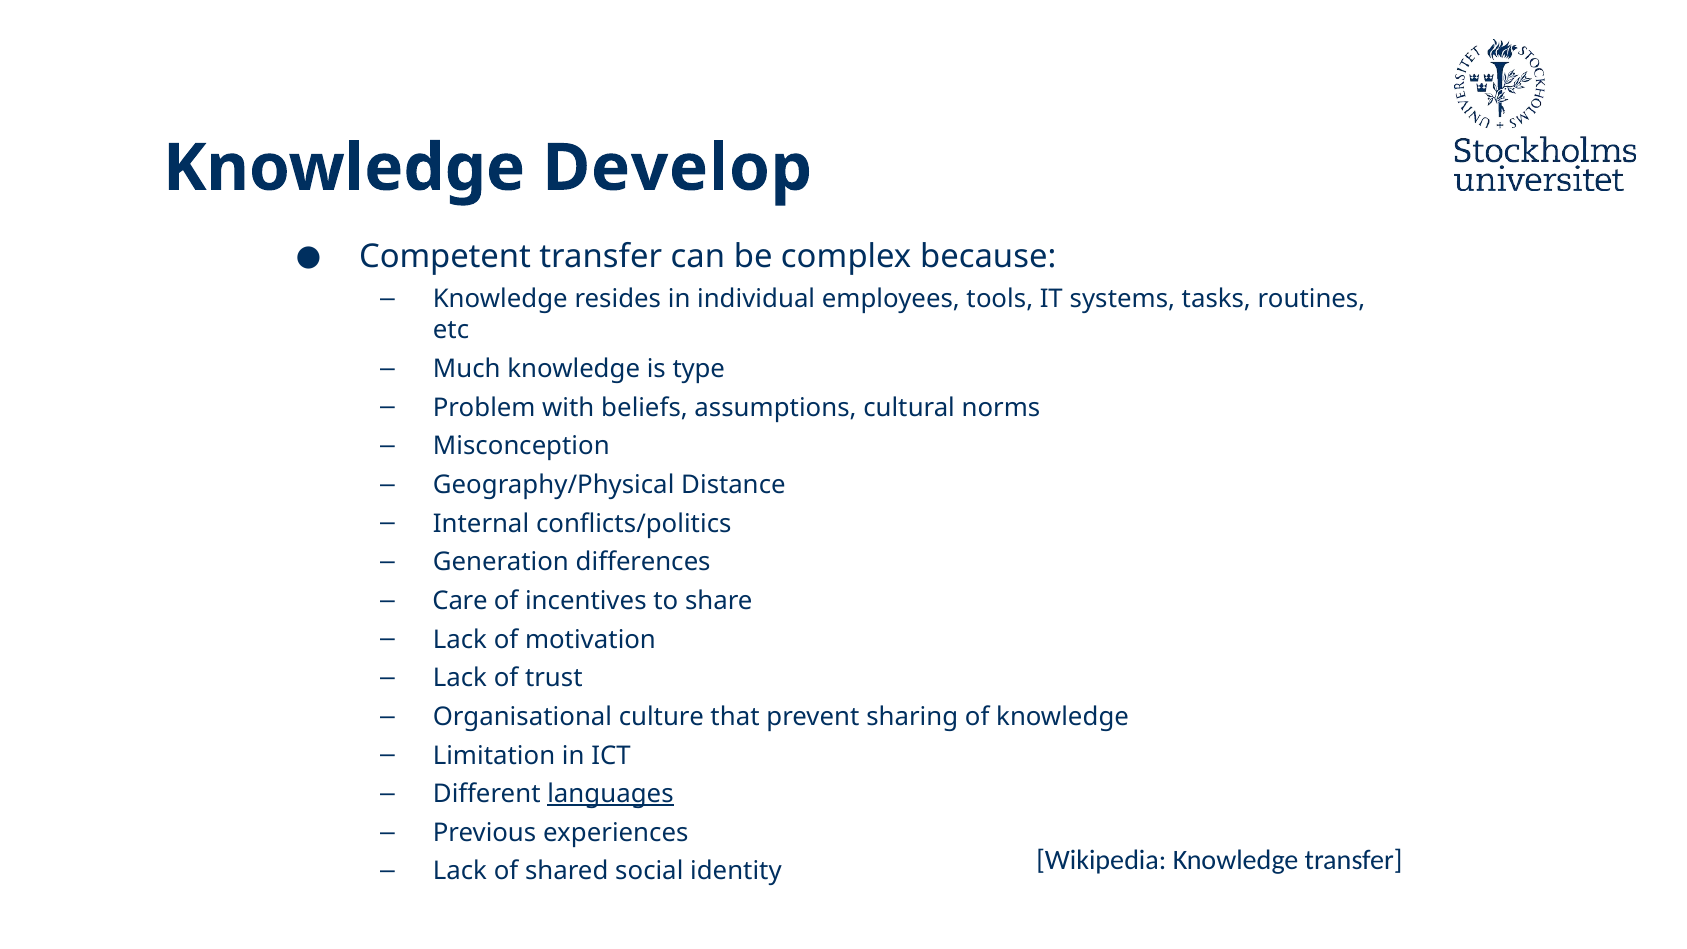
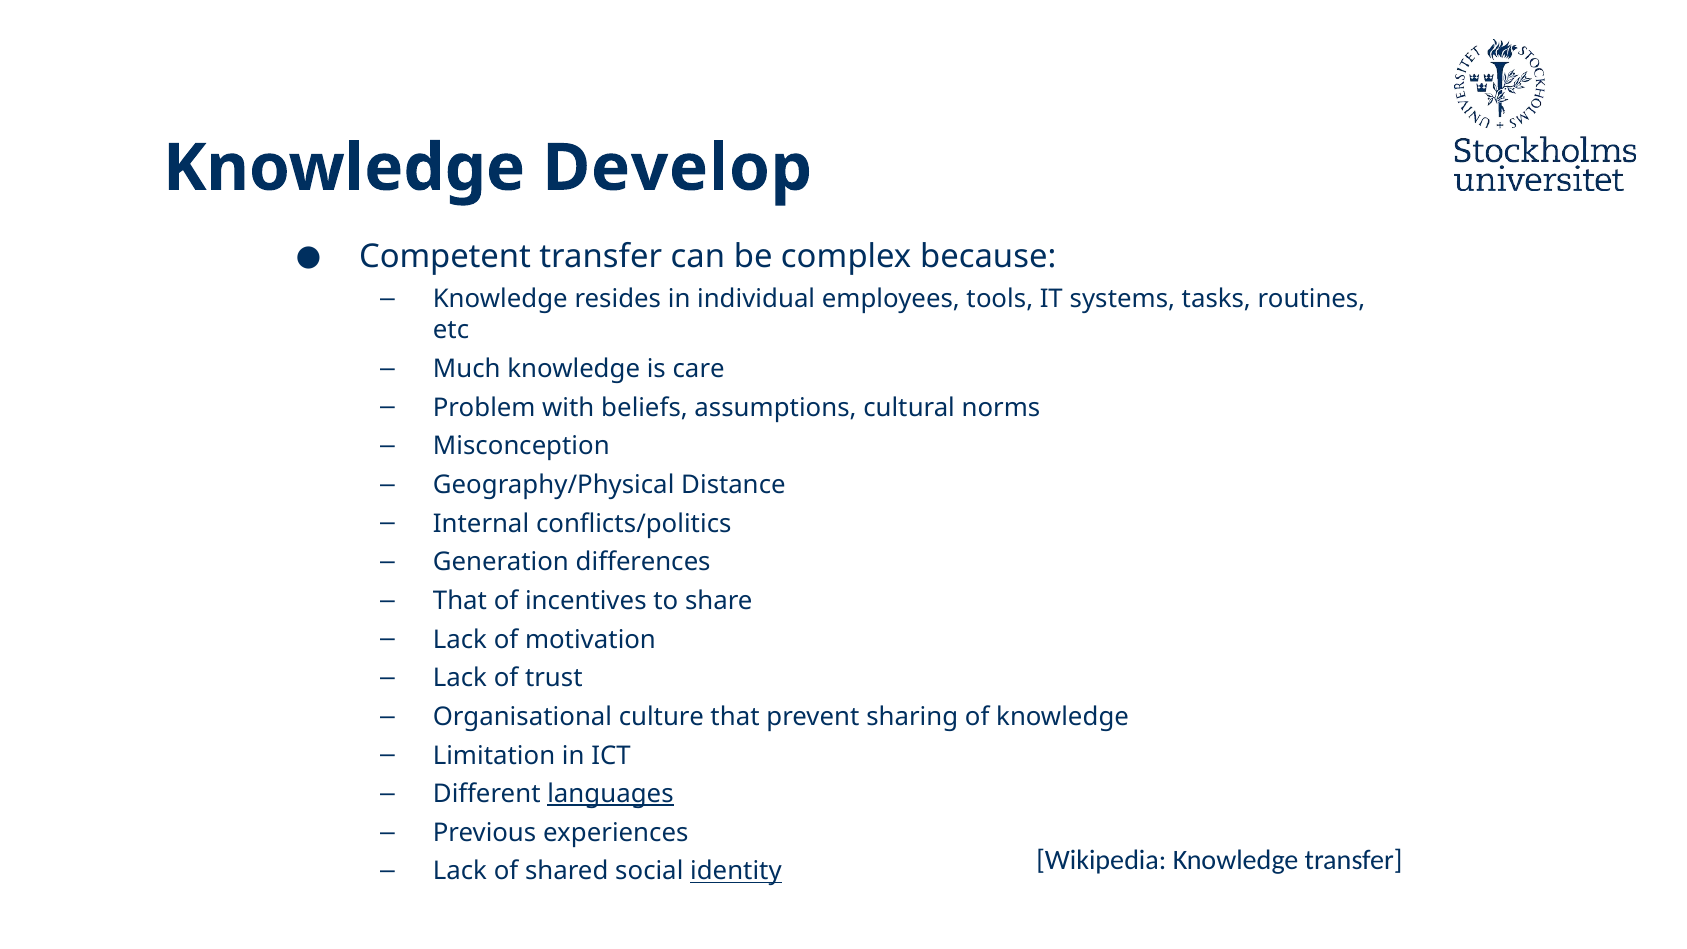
type: type -> care (699, 369)
Care: Care -> That (460, 601)
identity underline: none -> present (736, 871)
